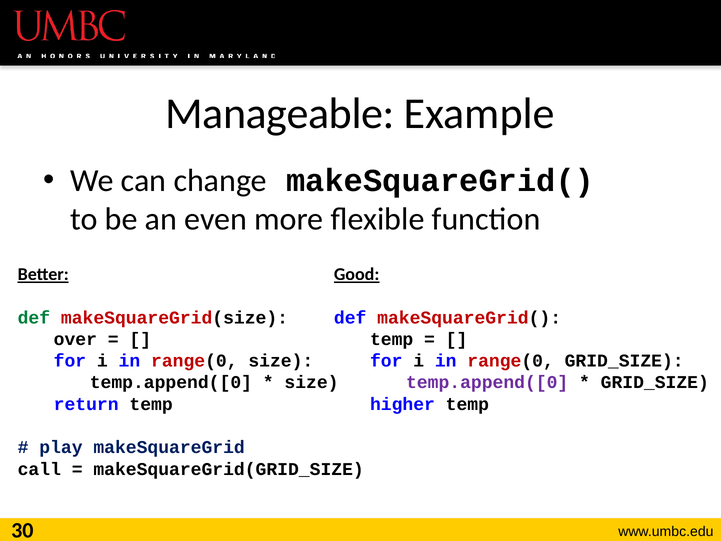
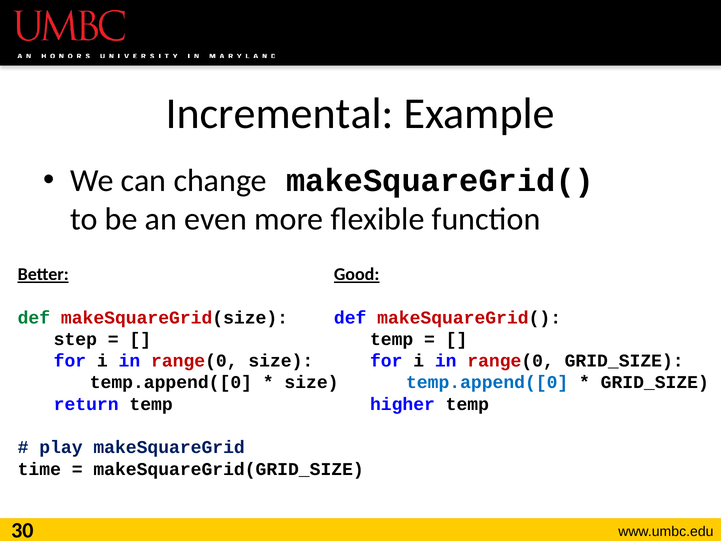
Manageable: Manageable -> Incremental (280, 114)
over: over -> step (75, 339)
temp.append([0 colour: purple -> blue (487, 382)
call: call -> time (39, 469)
